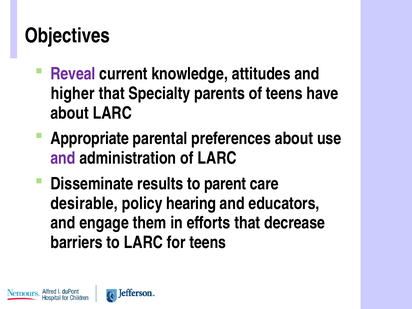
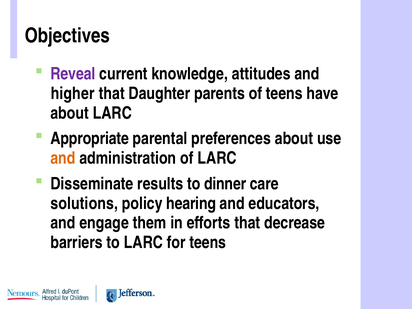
Specialty: Specialty -> Daughter (159, 93)
and colour: purple -> orange (63, 158)
parent: parent -> dinner (225, 184)
desirable: desirable -> solutions (84, 203)
